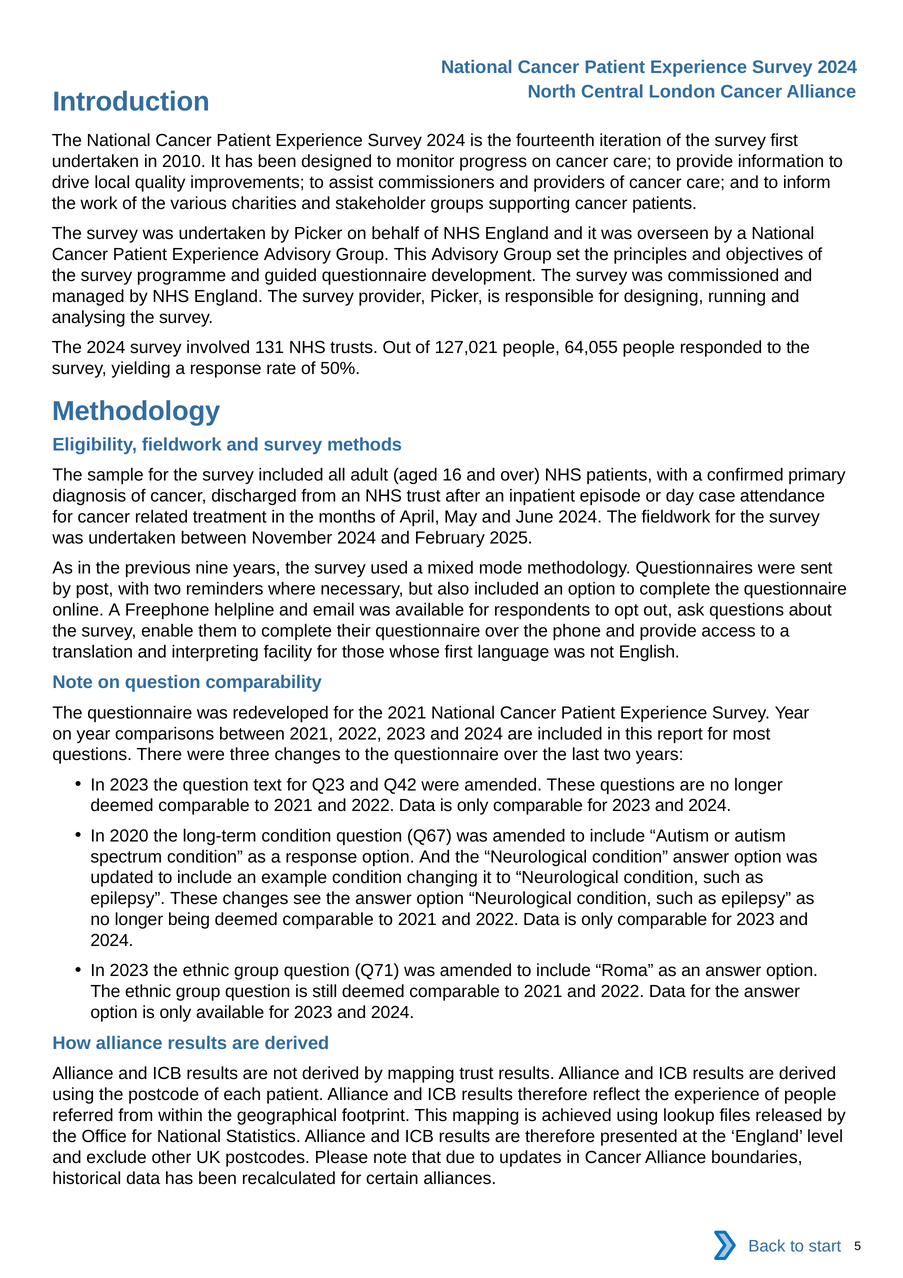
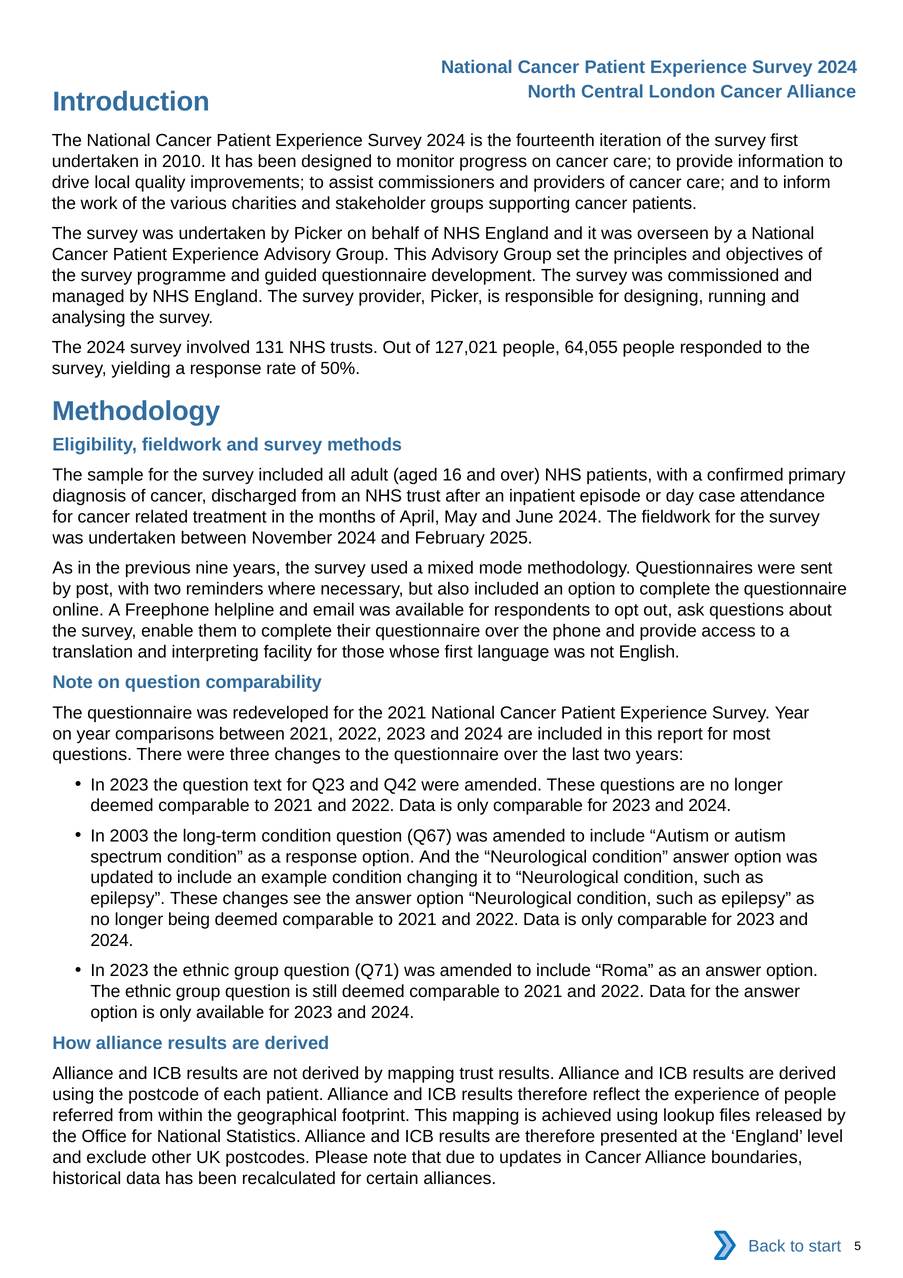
2020: 2020 -> 2003 (129, 836)
